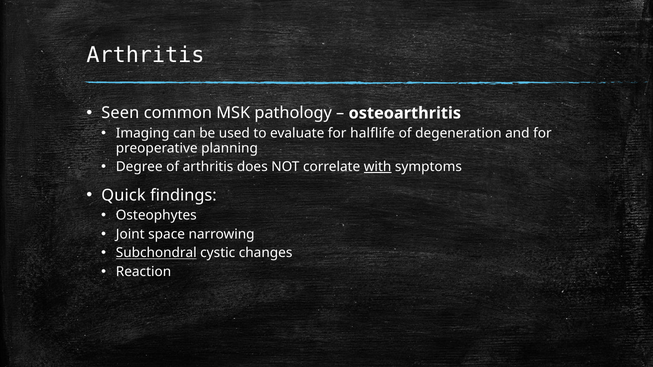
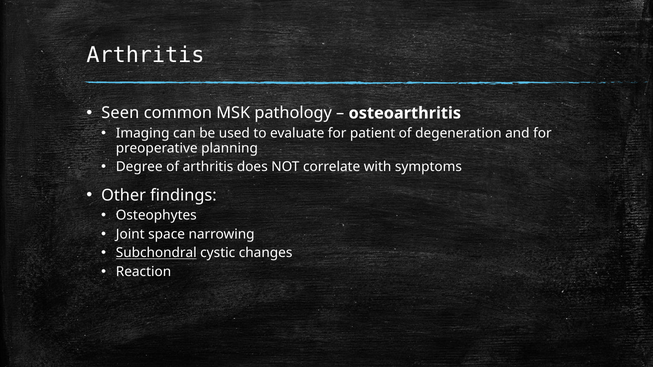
halflife: halflife -> patient (373, 134)
with underline: present -> none (378, 167)
Quick: Quick -> Other (124, 195)
